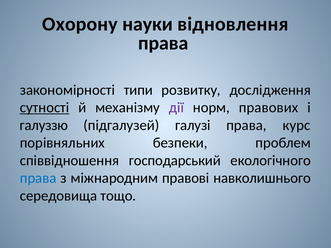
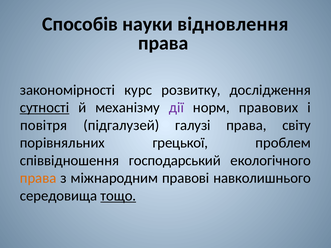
Охорону: Охорону -> Способів (80, 24)
типи: типи -> курс (138, 90)
галуззю: галуззю -> повітря (44, 125)
курс: курс -> світу (297, 125)
безпеки: безпеки -> грецької (180, 143)
права colour: blue -> orange (38, 178)
тощо underline: none -> present (118, 196)
